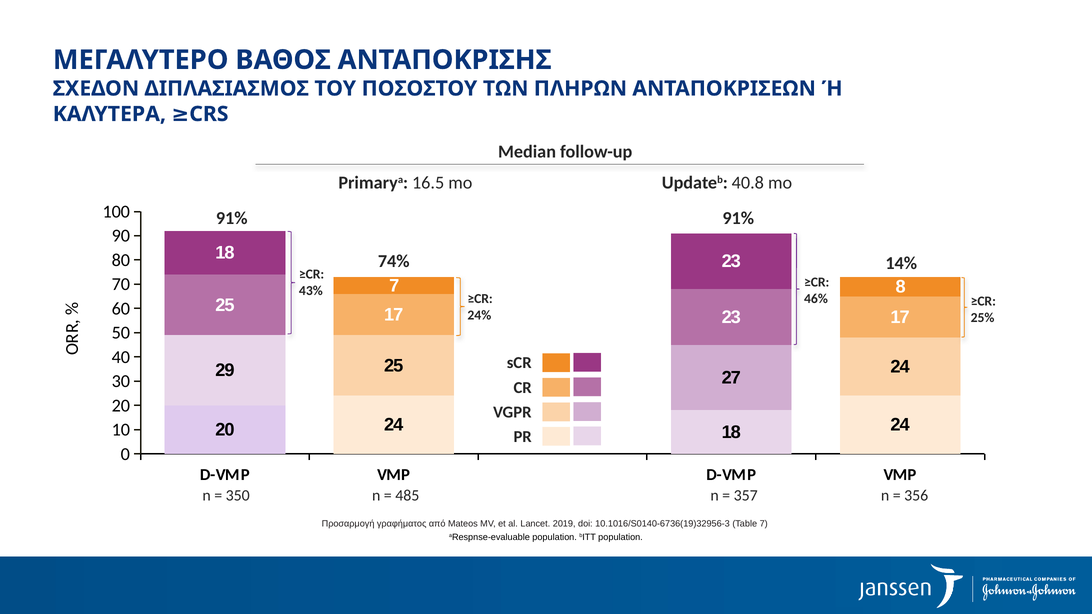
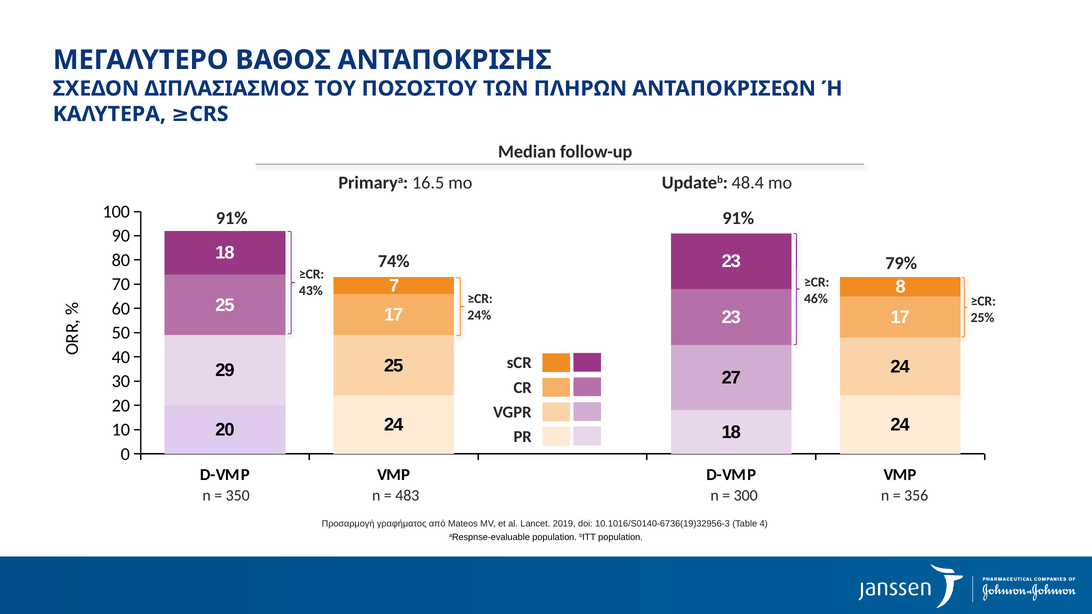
40.8: 40.8 -> 48.4 (748, 183)
14%: 14% -> 79% (901, 264)
485: 485 -> 483 (407, 495)
357: 357 -> 300 (746, 495)
Table 7: 7 -> 4 (764, 524)
